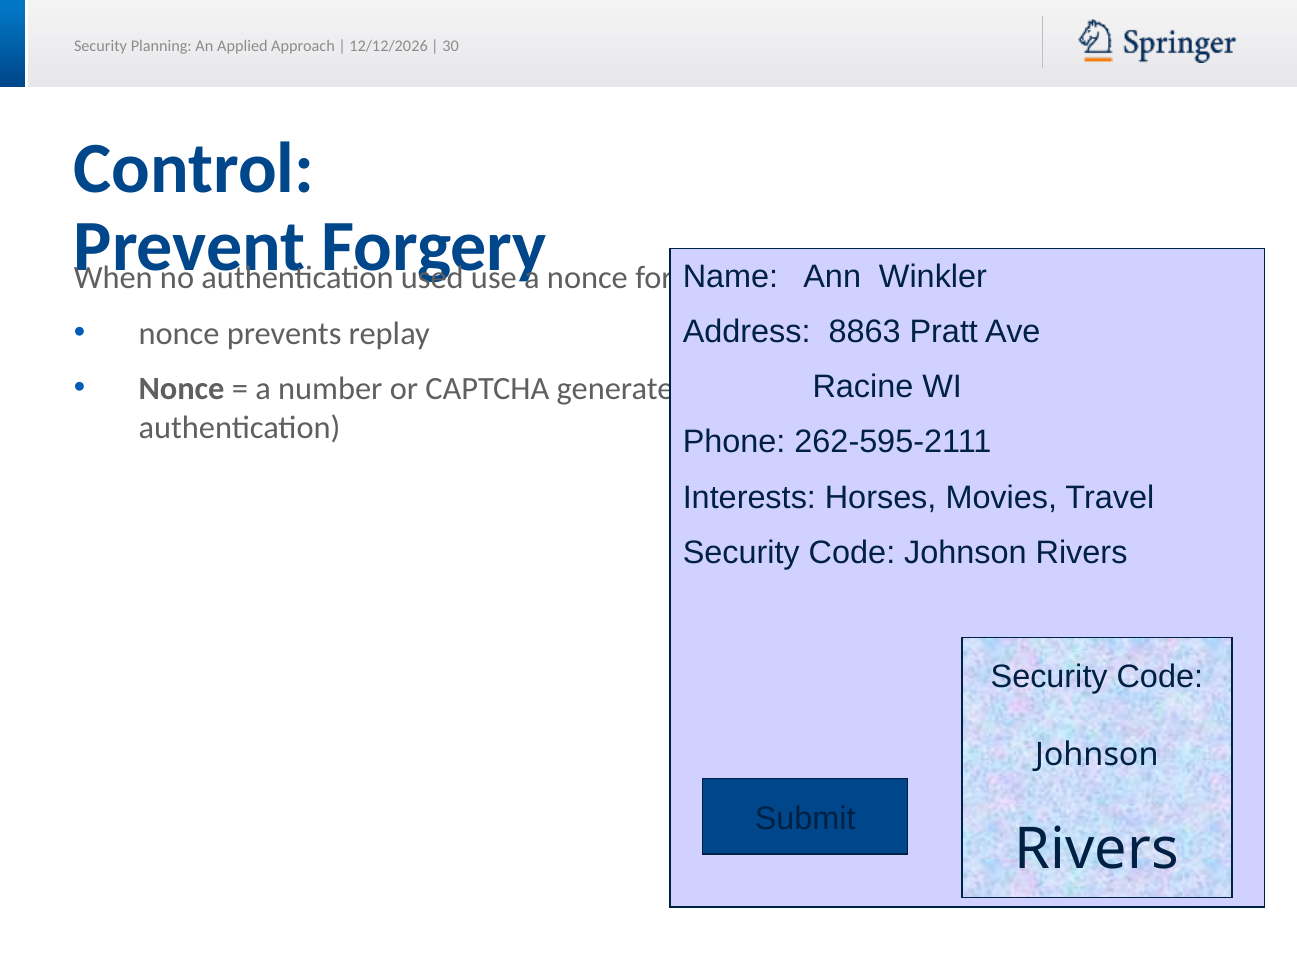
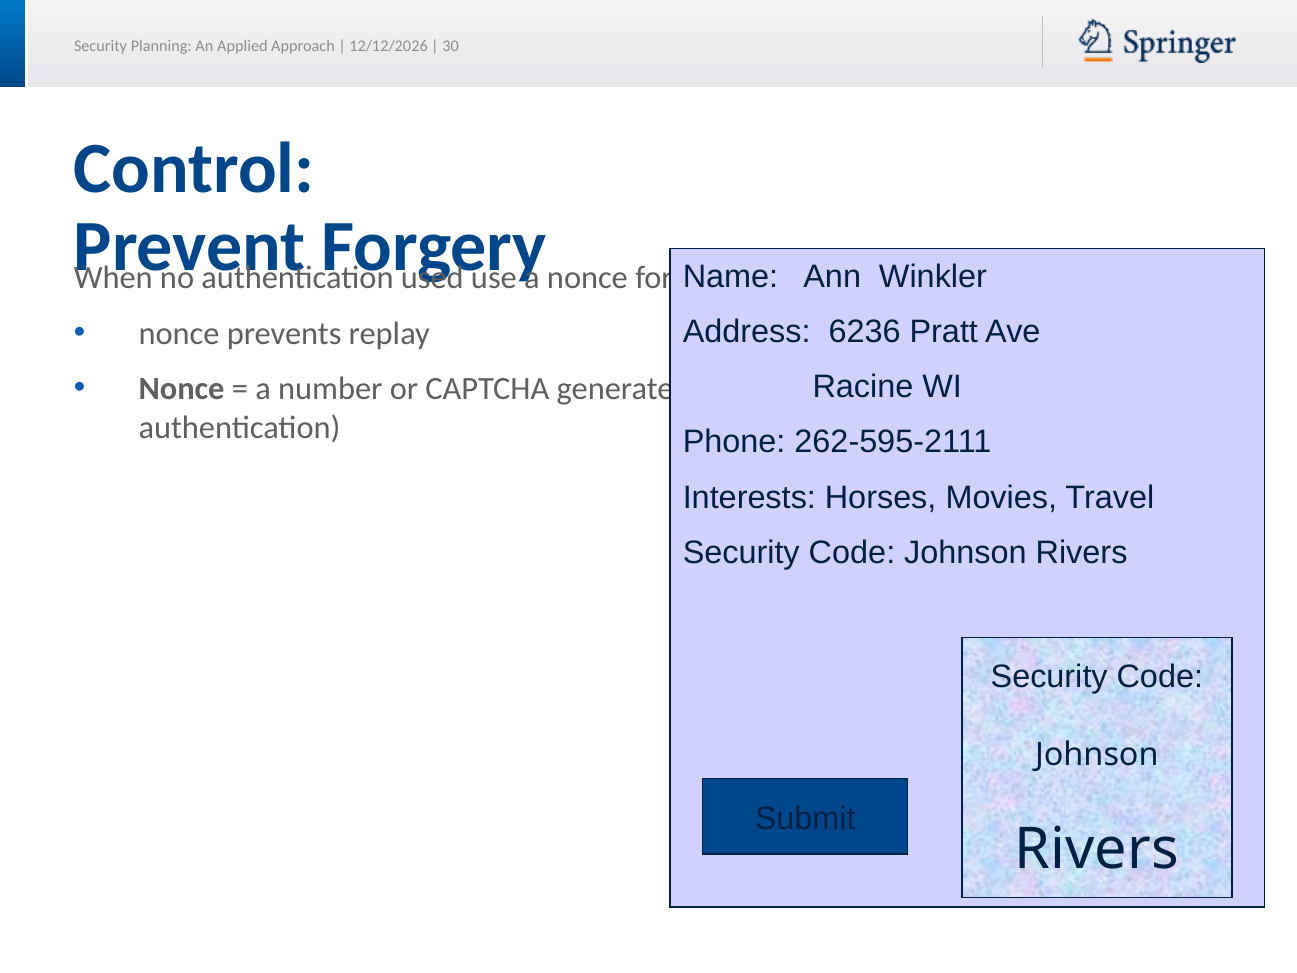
8863: 8863 -> 6236 (865, 332)
